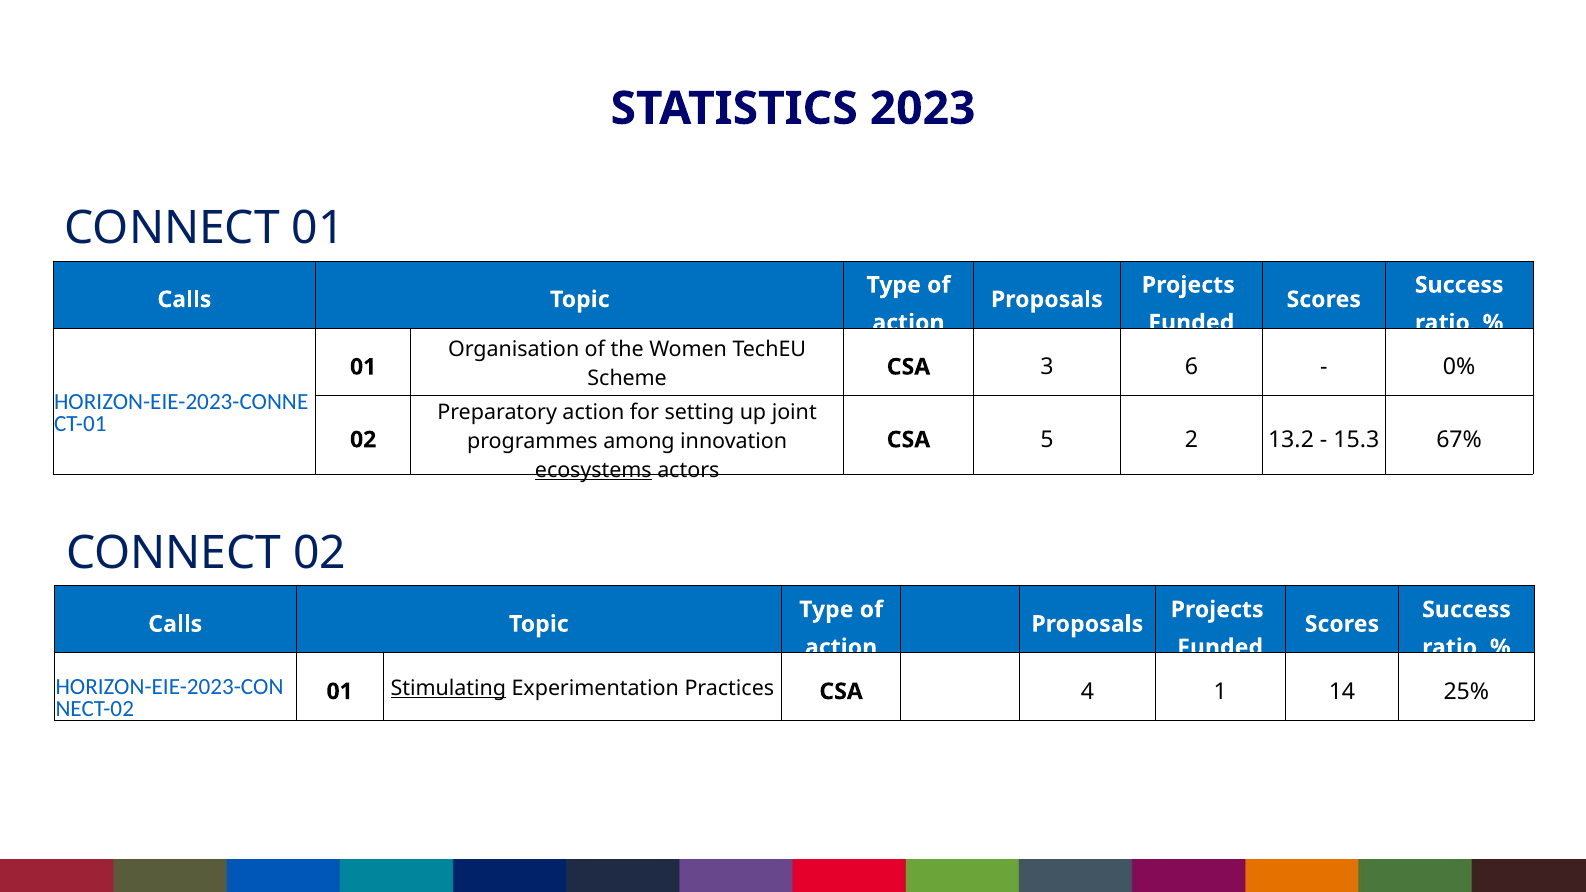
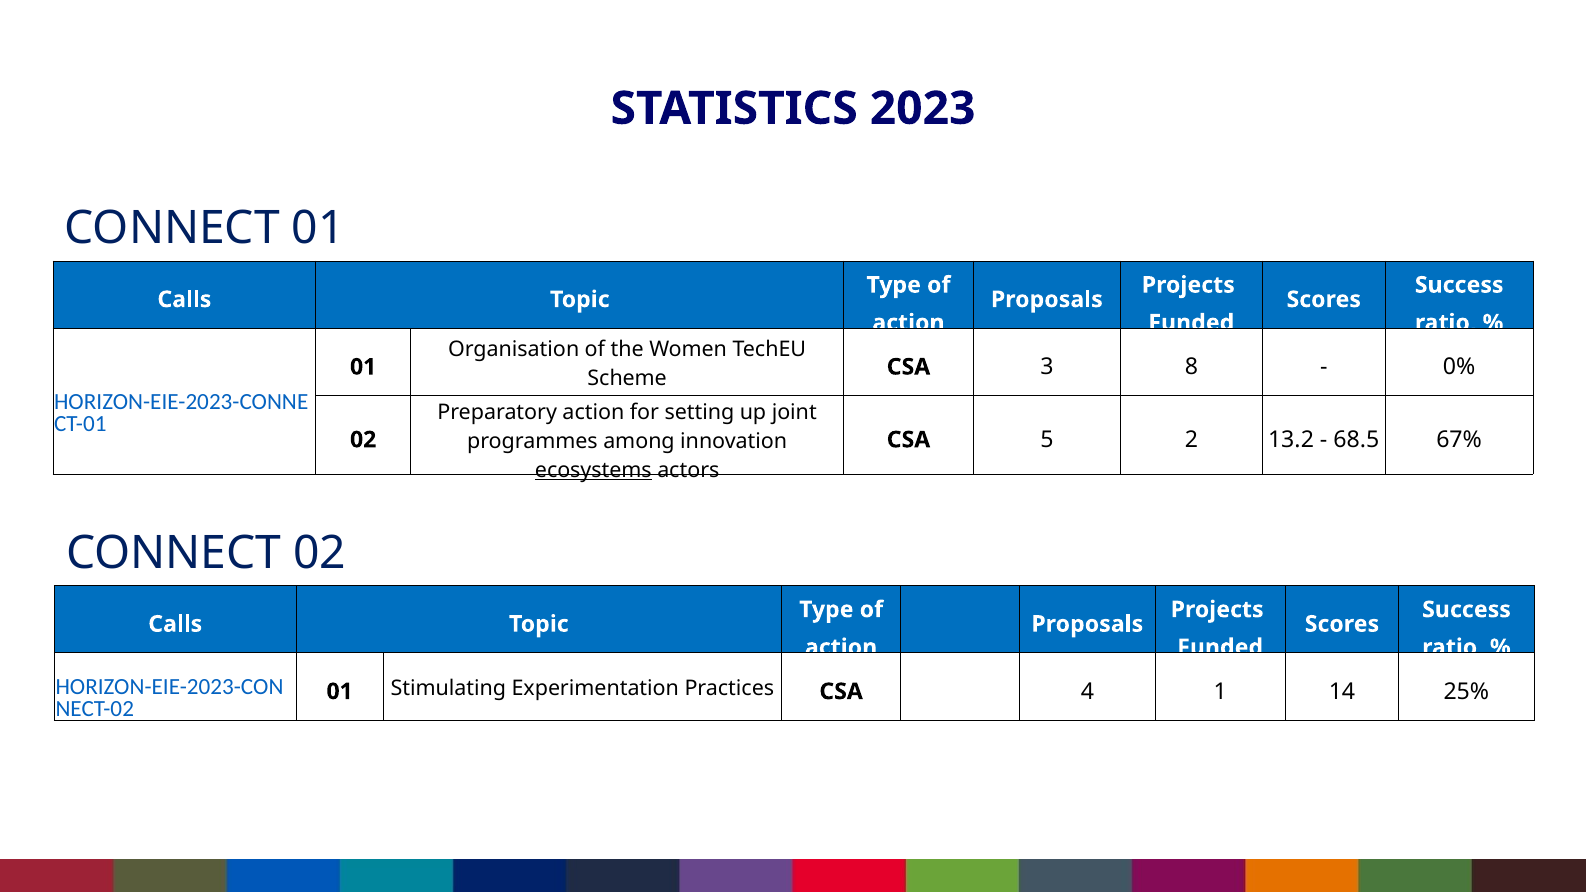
6: 6 -> 8 (1191, 367)
15.3: 15.3 -> 68.5 (1356, 440)
Stimulating underline: present -> none (448, 688)
